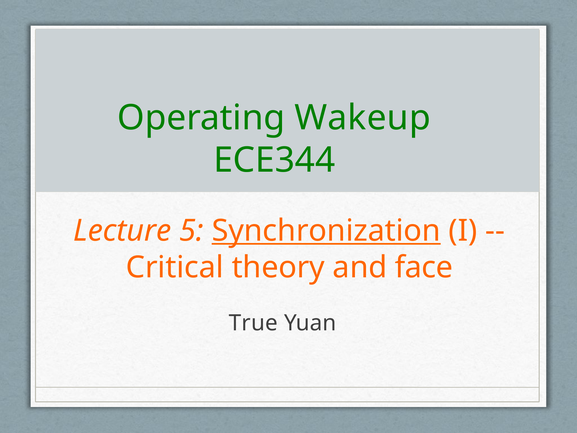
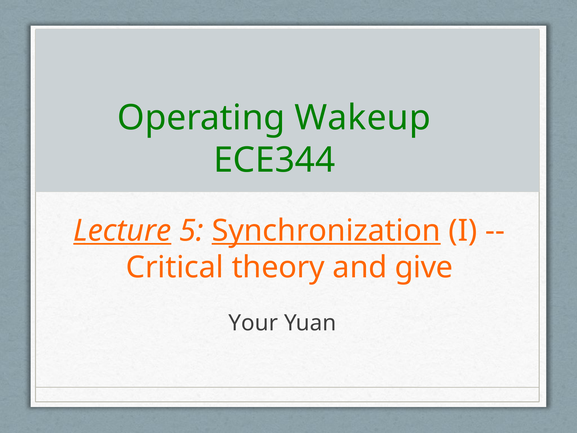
Lecture underline: none -> present (122, 231)
face: face -> give (424, 267)
True: True -> Your (253, 323)
